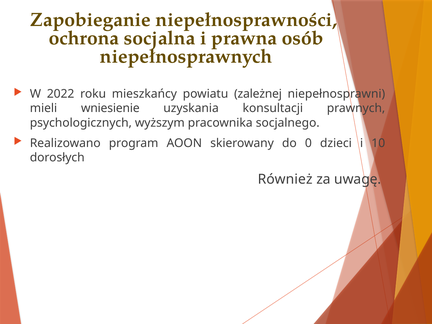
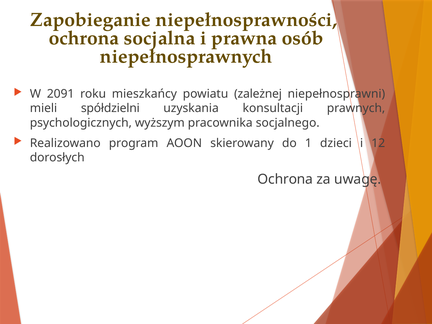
2022: 2022 -> 2091 (61, 94)
wniesienie: wniesienie -> spółdzielni (110, 108)
0: 0 -> 1 (308, 143)
10: 10 -> 12 (378, 143)
Również: Również -> Ochrona (285, 179)
